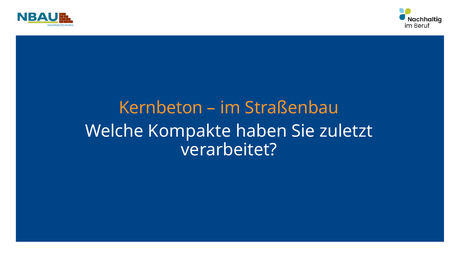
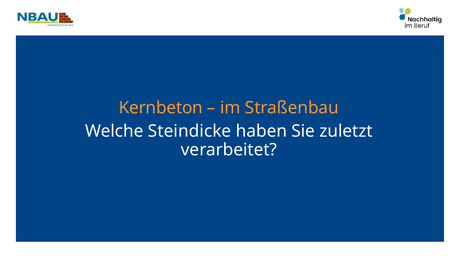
Kompakte: Kompakte -> Steindicke (190, 131)
